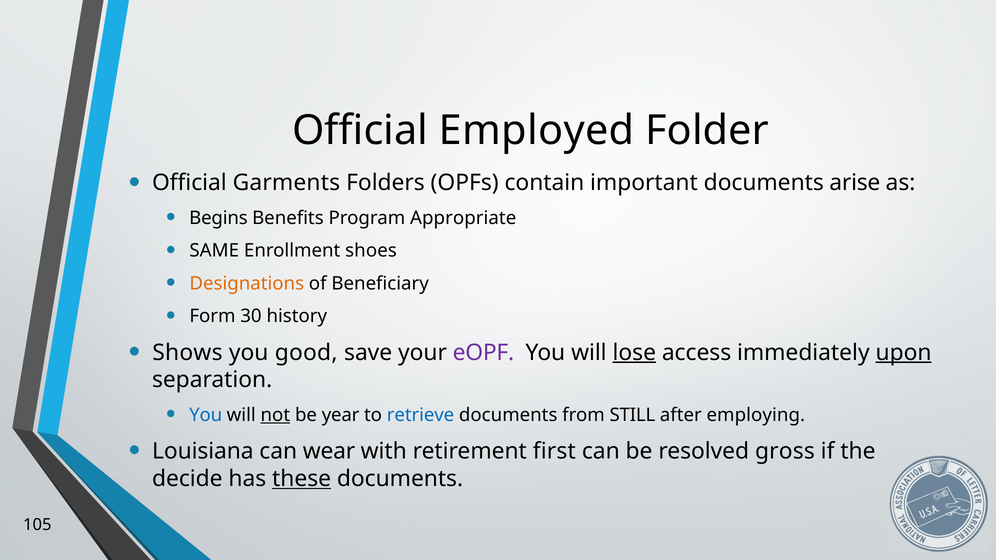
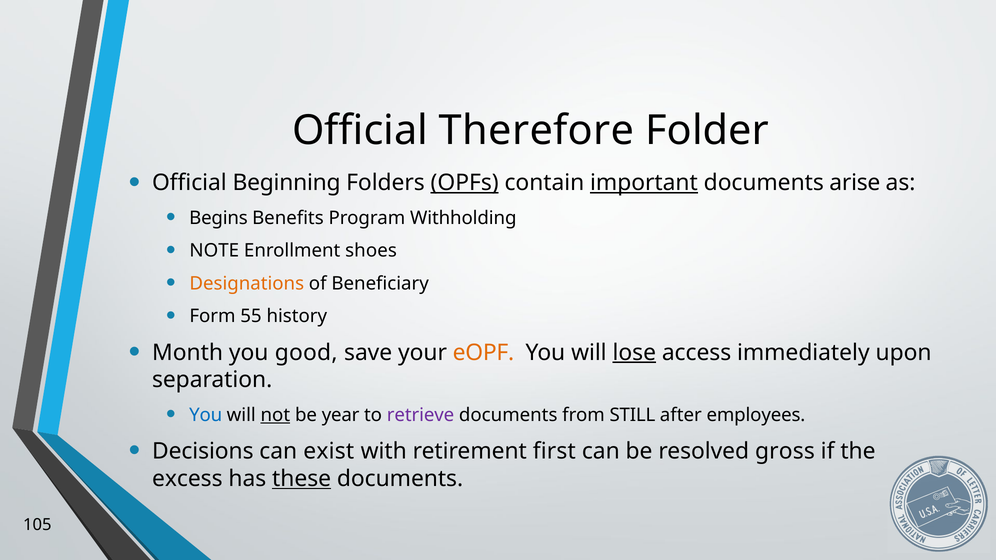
Employed: Employed -> Therefore (537, 130)
Garments: Garments -> Beginning (287, 183)
OPFs underline: none -> present (465, 183)
important underline: none -> present (644, 183)
Appropriate: Appropriate -> Withholding (463, 218)
SAME: SAME -> NOTE (214, 251)
30: 30 -> 55 (251, 316)
Shows: Shows -> Month (188, 353)
eOPF colour: purple -> orange (483, 353)
upon underline: present -> none (904, 353)
retrieve colour: blue -> purple (421, 415)
employing: employing -> employees (756, 415)
Louisiana: Louisiana -> Decisions (203, 451)
wear: wear -> exist (329, 451)
decide: decide -> excess (187, 479)
